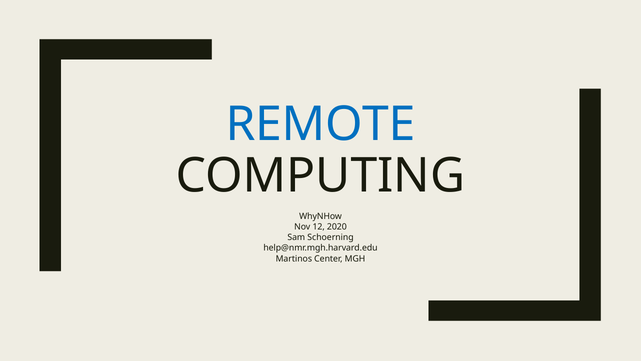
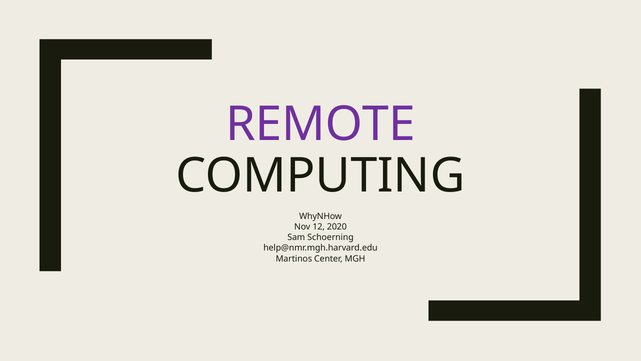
REMOTE colour: blue -> purple (321, 124)
